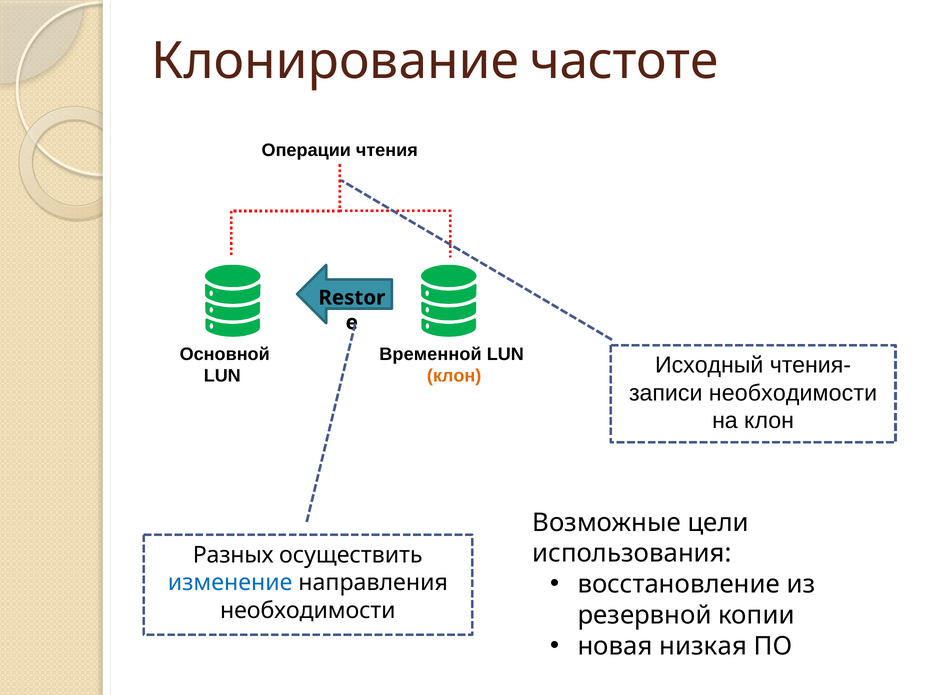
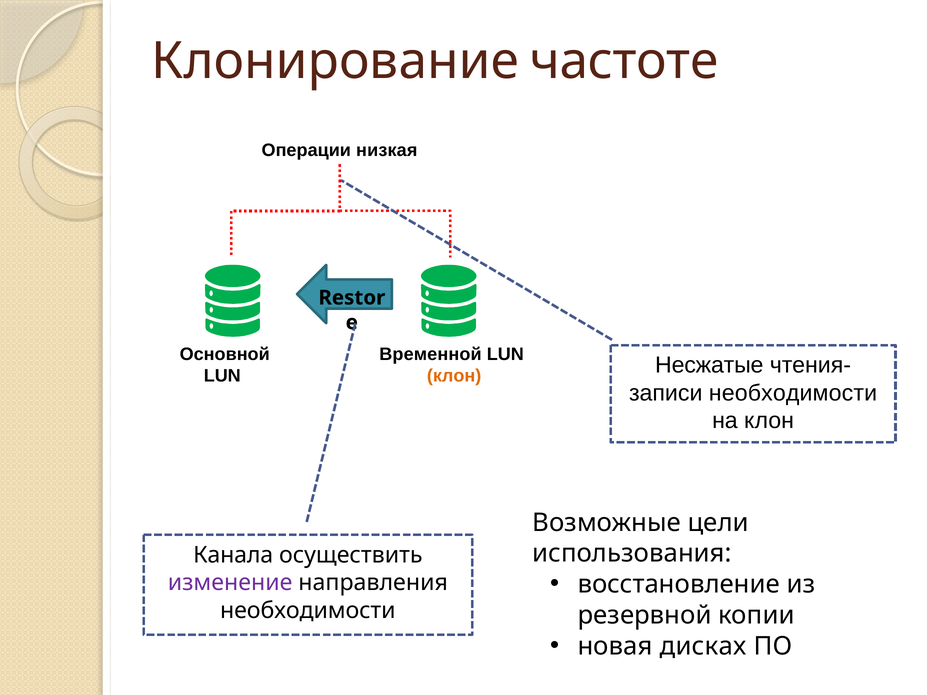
чтения: чтения -> низкая (387, 150)
Исходный: Исходный -> Несжатые (709, 365)
Разных: Разных -> Канала (233, 555)
изменение colour: blue -> purple (230, 583)
низкая: низкая -> дисках (703, 646)
